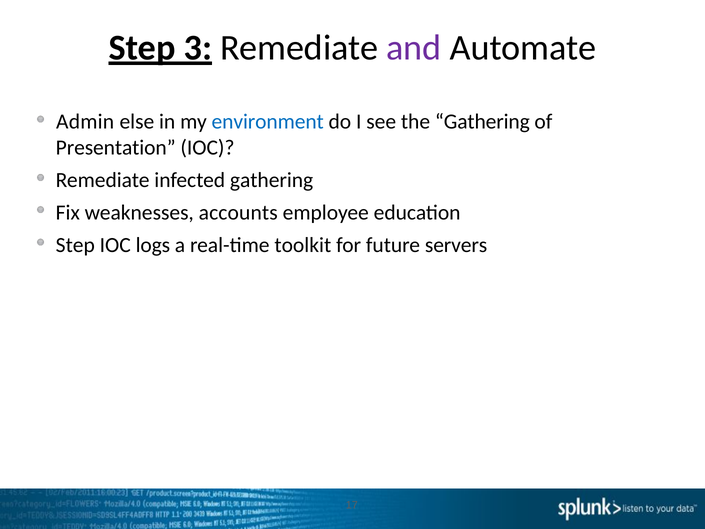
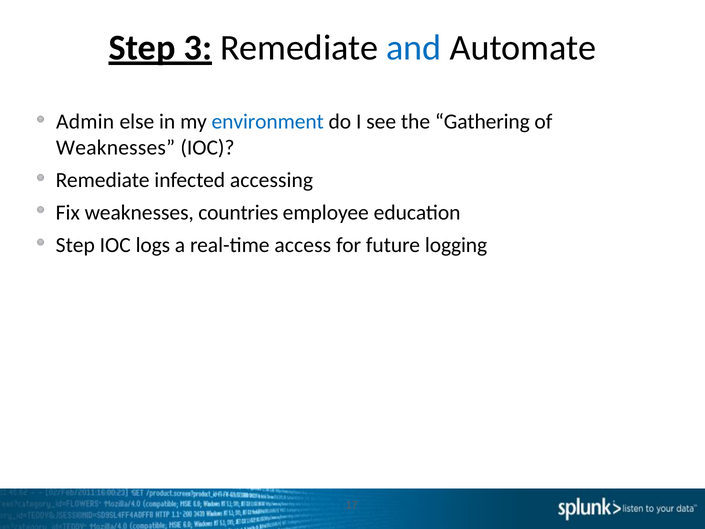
and colour: purple -> blue (414, 48)
Presentation: Presentation -> Weaknesses (116, 147)
infected gathering: gathering -> accessing (272, 180)
accounts: accounts -> countries (238, 212)
toolkit: toolkit -> access (303, 245)
servers: servers -> logging (456, 245)
